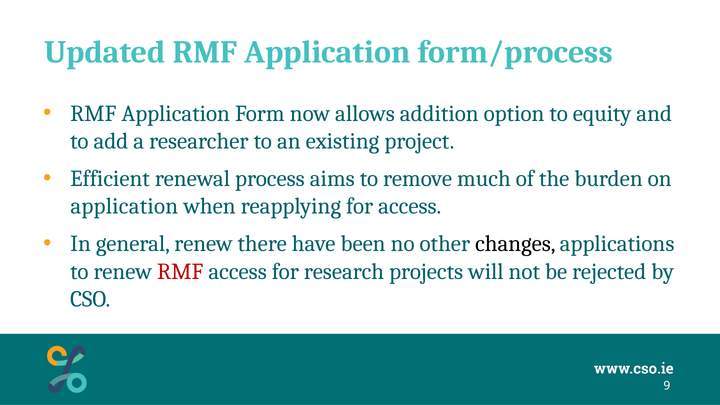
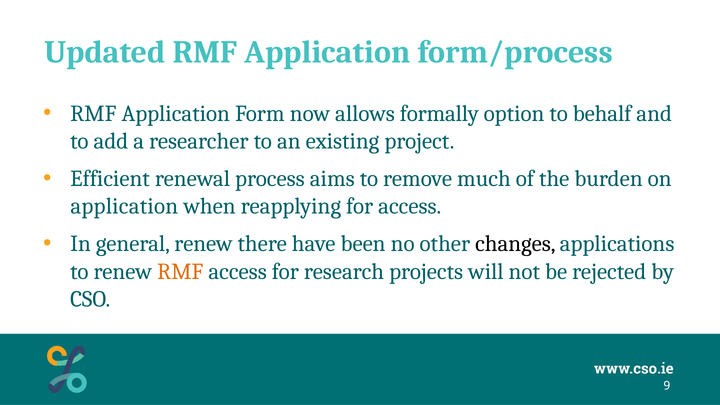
addition: addition -> formally (439, 114)
equity: equity -> behalf (602, 114)
RMF colour: red -> orange (180, 271)
